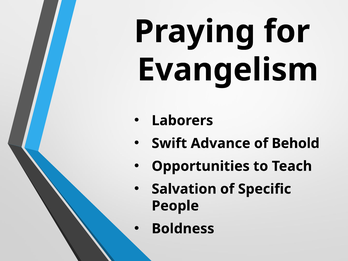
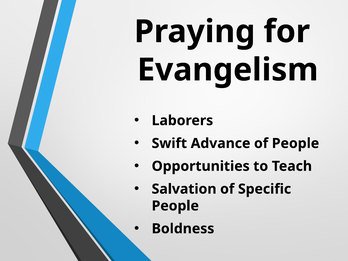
of Behold: Behold -> People (296, 143)
